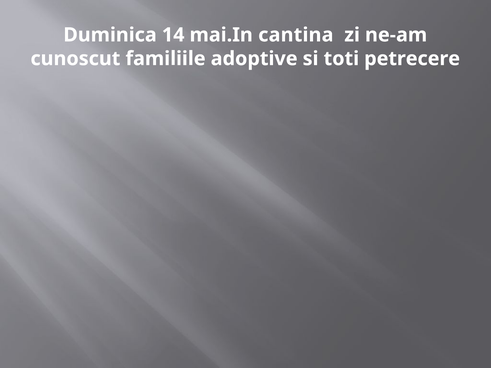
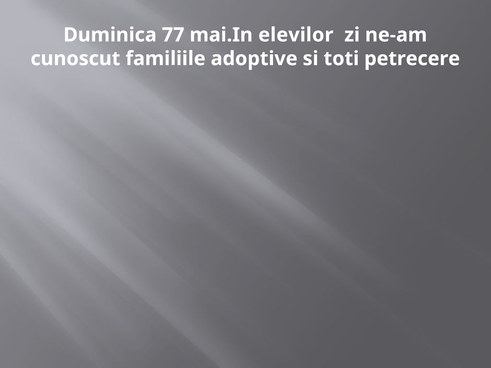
14: 14 -> 77 (173, 35)
cantina: cantina -> elevilor (296, 35)
